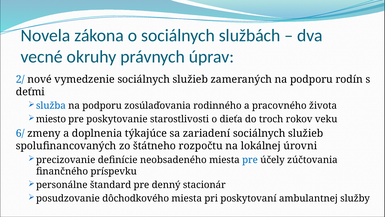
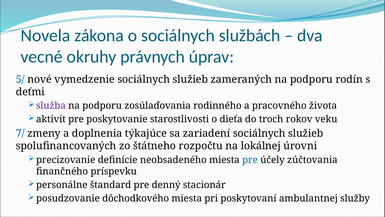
2/: 2/ -> 5/ (20, 79)
služba colour: blue -> purple (51, 106)
miesto: miesto -> aktivít (51, 119)
6/: 6/ -> 7/ (20, 133)
